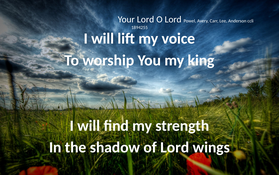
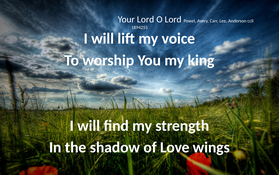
of Lord: Lord -> Love (175, 147)
